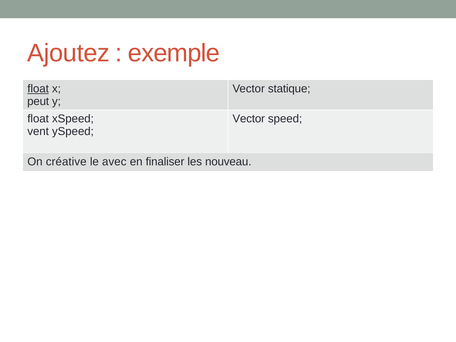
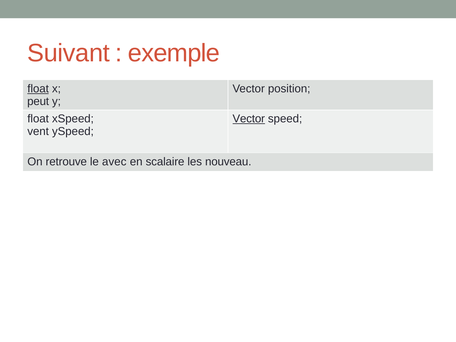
Ajoutez: Ajoutez -> Suivant (69, 53)
statique: statique -> position (289, 89)
Vector underline: none -> present (249, 119)
créative: créative -> retrouve (66, 162)
finaliser: finaliser -> scalaire (165, 162)
